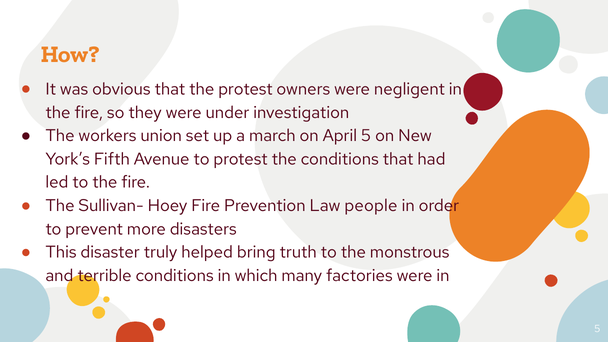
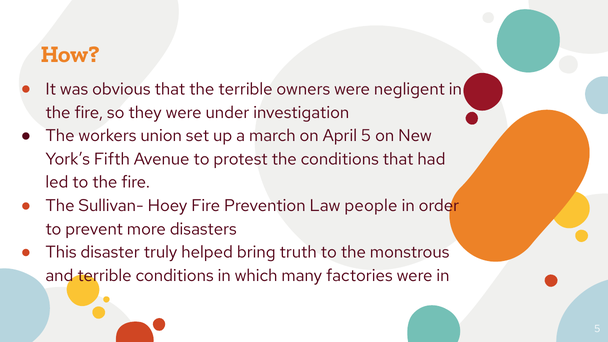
the protest: protest -> terrible (245, 89)
